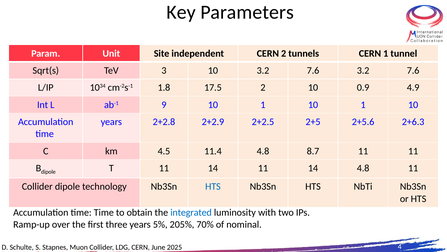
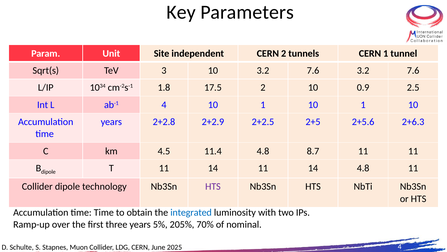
4.9: 4.9 -> 2.5 (413, 87)
ab-1 9: 9 -> 4 (164, 105)
HTS colour: blue -> purple (213, 186)
